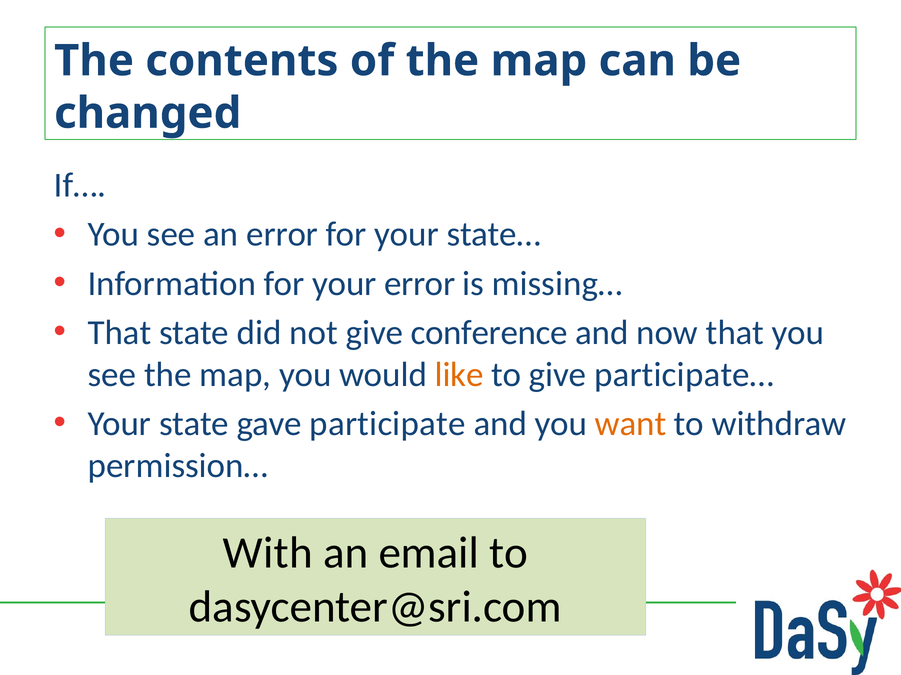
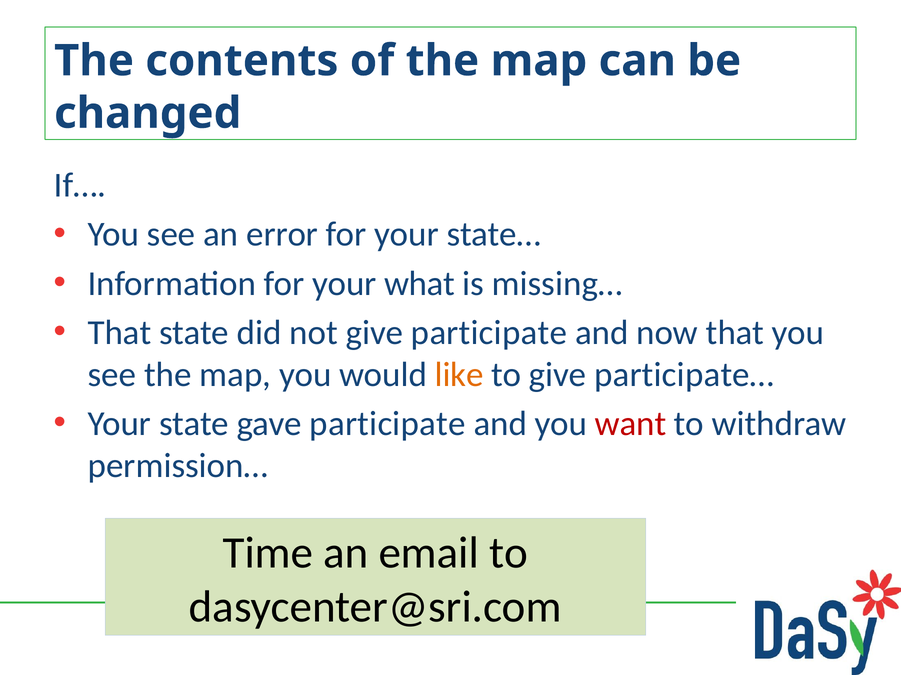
your error: error -> what (420, 284)
give conference: conference -> participate (489, 333)
want colour: orange -> red (631, 424)
With: With -> Time (268, 554)
